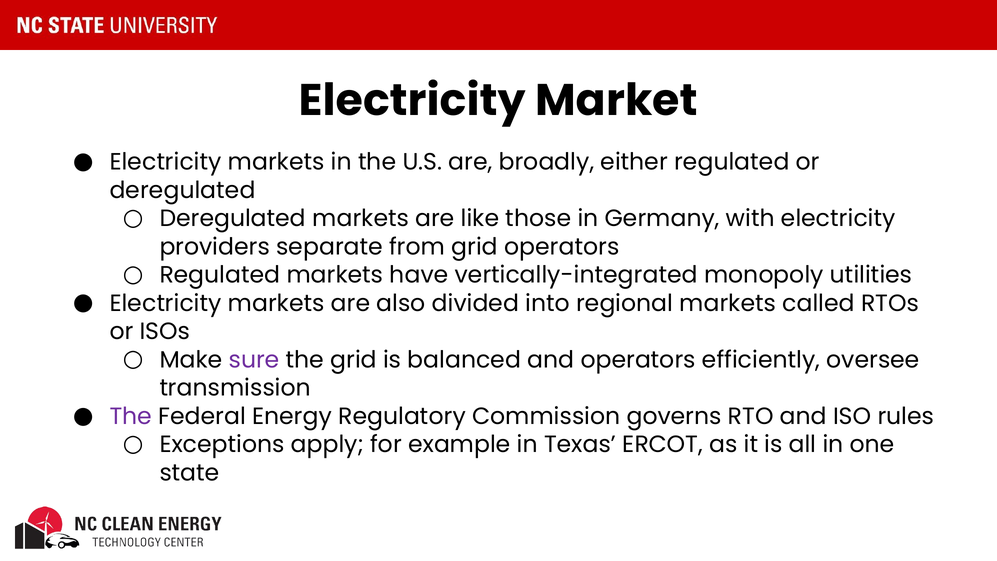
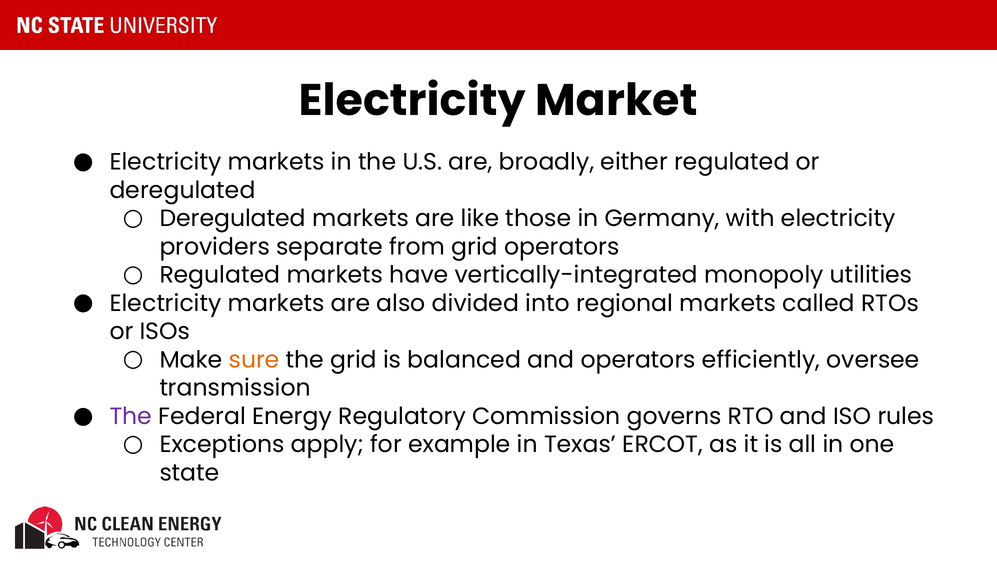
sure colour: purple -> orange (254, 360)
